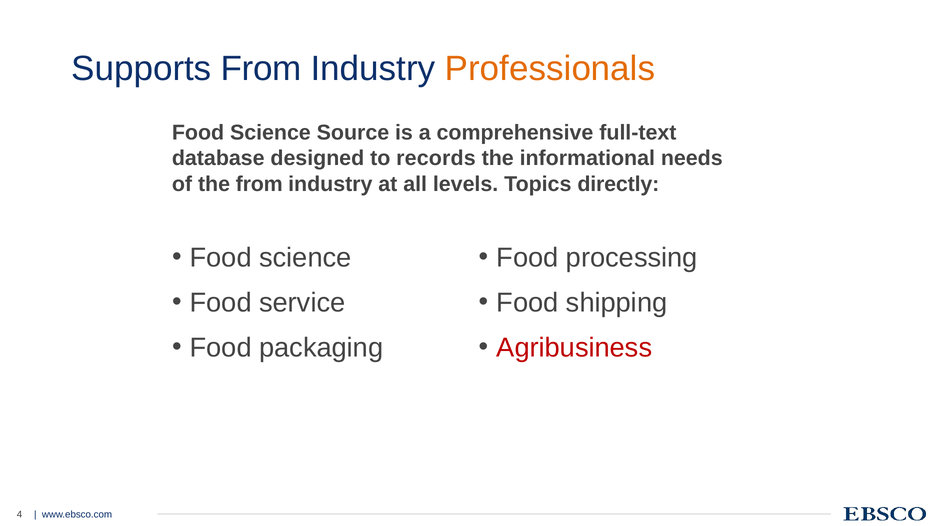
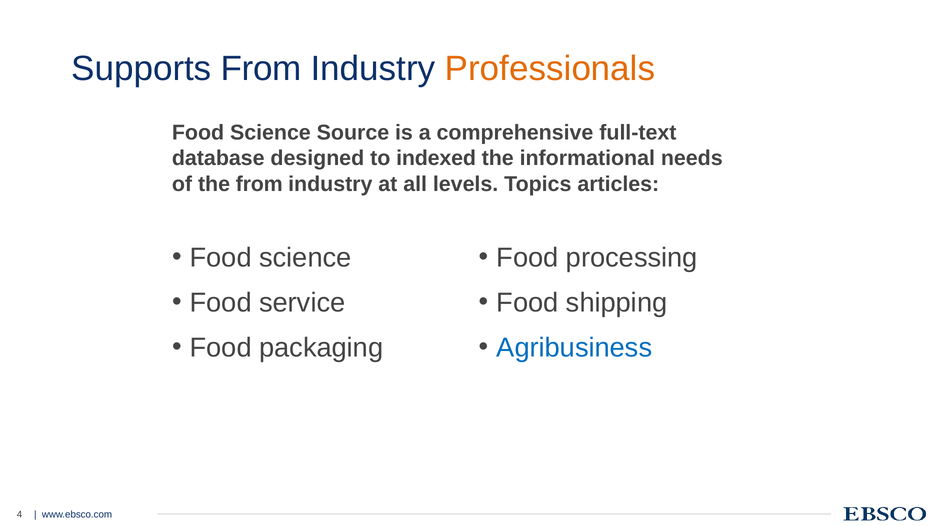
records: records -> indexed (436, 158)
directly: directly -> articles (618, 184)
Agribusiness colour: red -> blue (574, 348)
